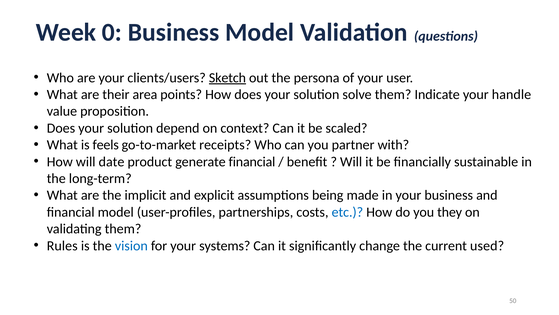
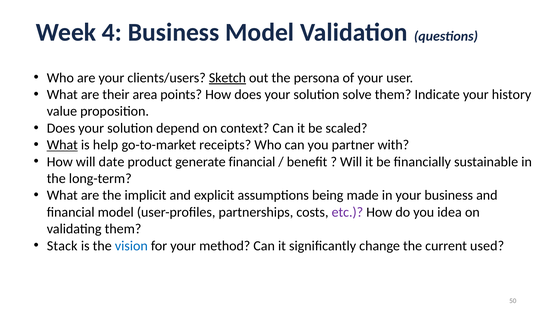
0: 0 -> 4 (112, 32)
handle: handle -> history (512, 94)
What underline: none -> present (62, 145)
feels: feels -> help (106, 145)
etc colour: blue -> purple (347, 212)
they: they -> idea (450, 212)
Rules: Rules -> Stack (62, 245)
systems: systems -> method (225, 245)
